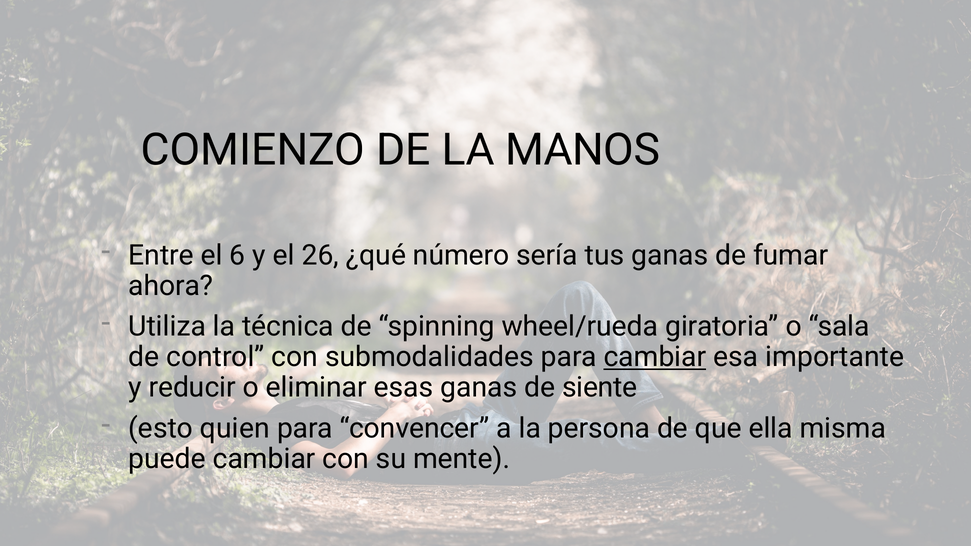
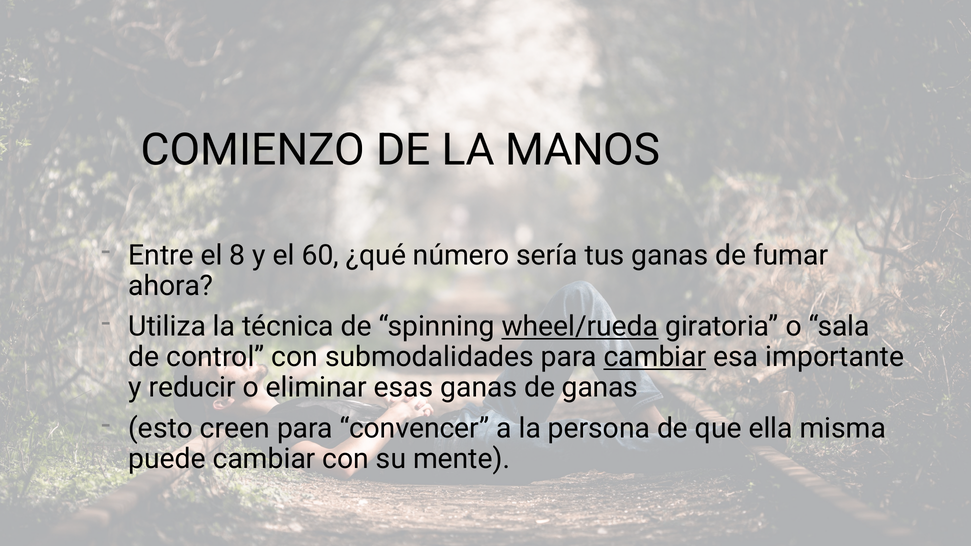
6: 6 -> 8 (237, 255)
26: 26 -> 60 (320, 255)
wheel/rueda underline: none -> present (580, 327)
de siente: siente -> ganas (600, 388)
quien: quien -> creen (235, 428)
